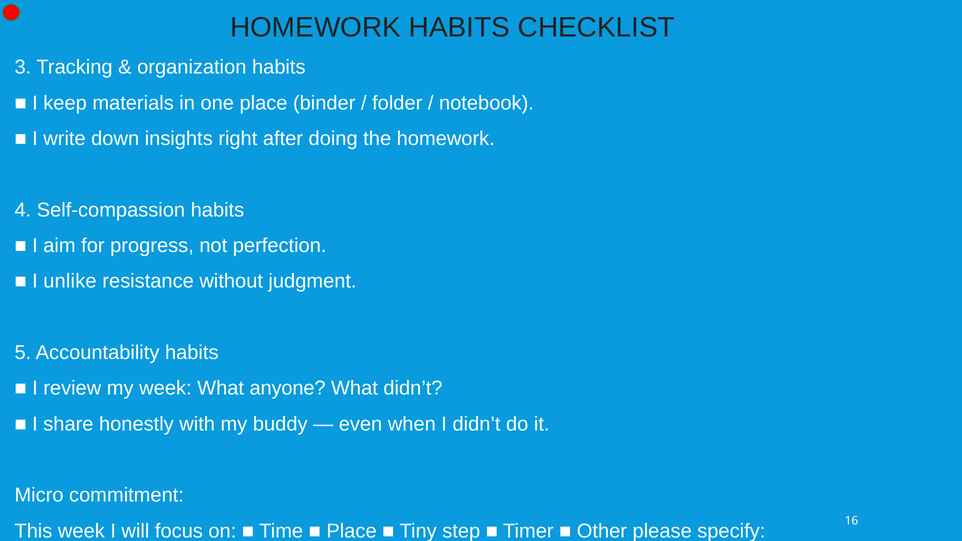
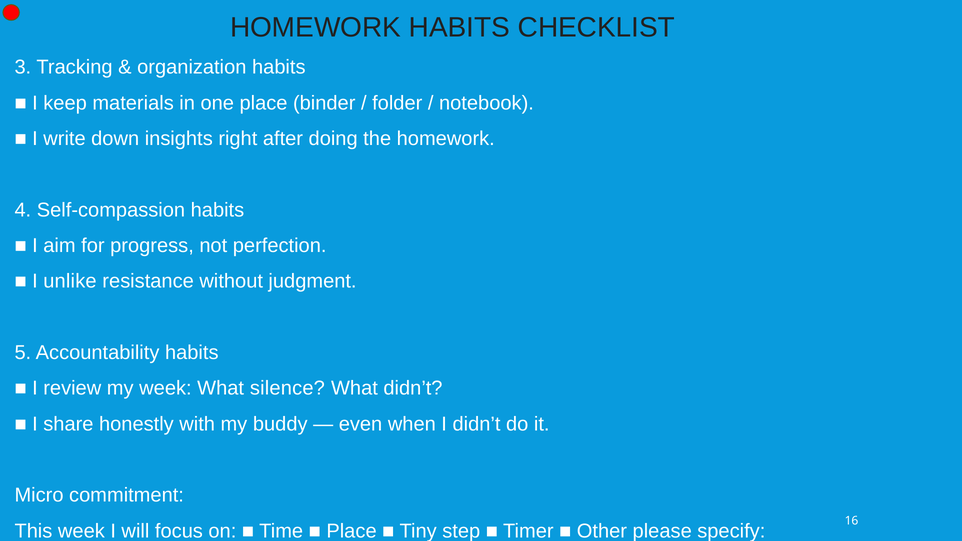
anyone: anyone -> silence (287, 388)
